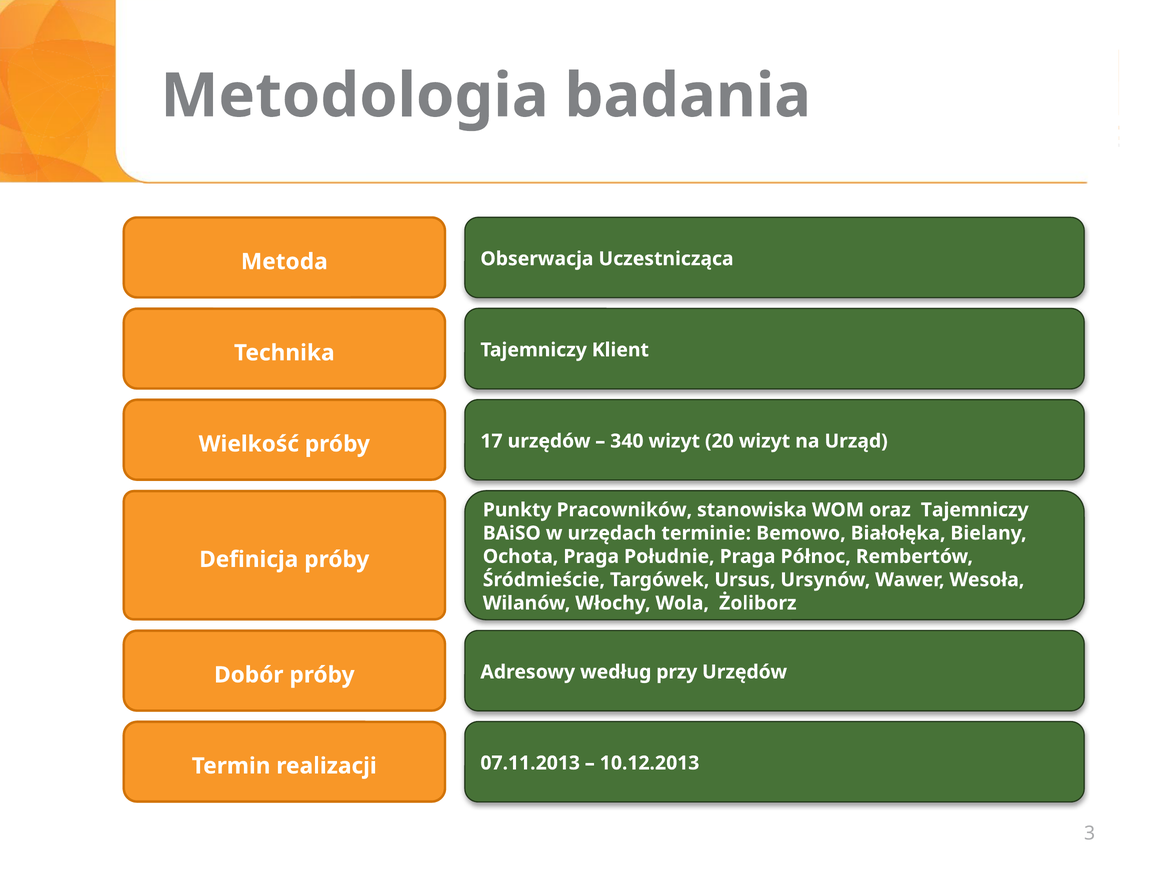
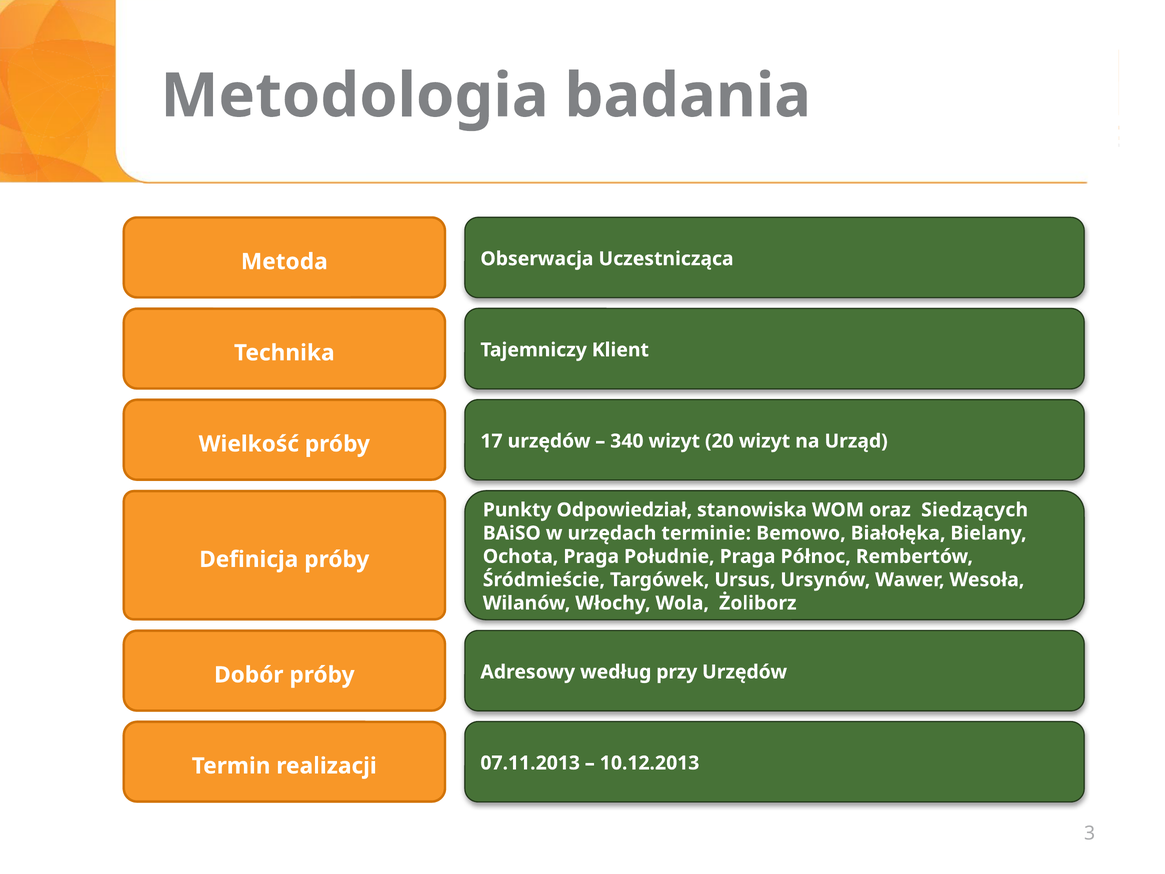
Pracowników: Pracowników -> Odpowiedział (624, 510)
oraz Tajemniczy: Tajemniczy -> Siedzących (975, 510)
